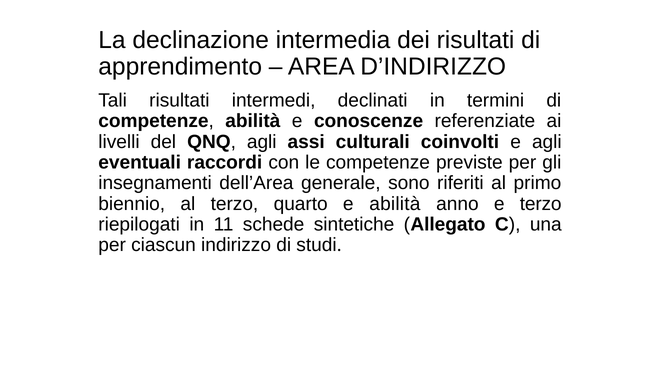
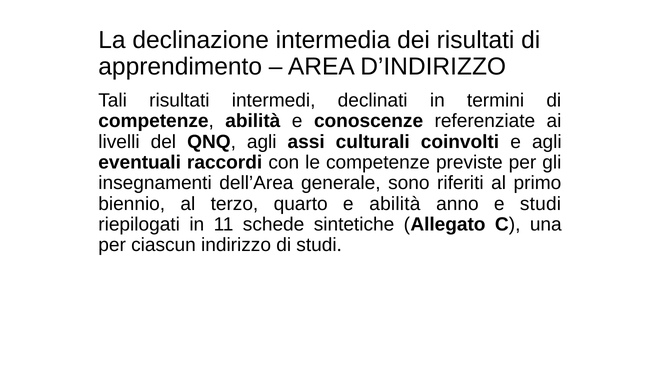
e terzo: terzo -> studi (541, 203)
